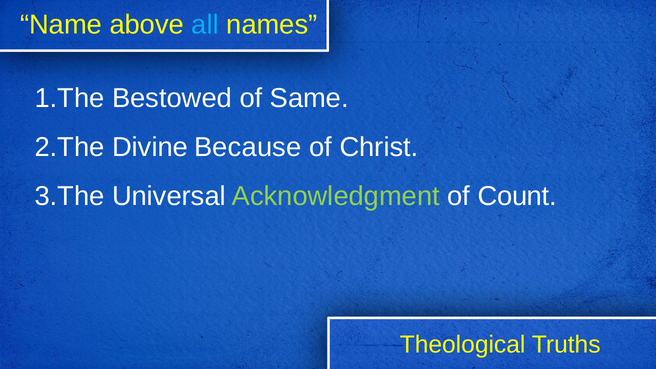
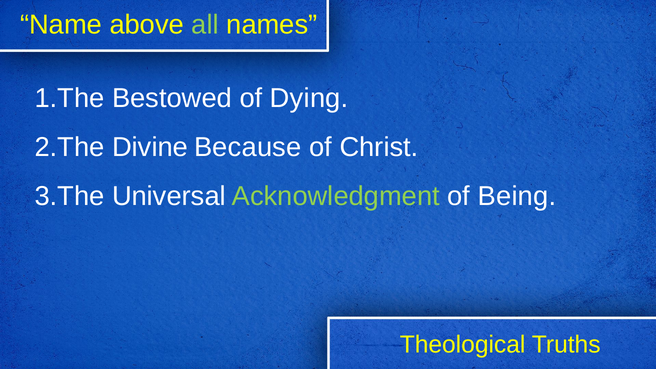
all colour: light blue -> light green (205, 25)
Same: Same -> Dying (309, 98)
Count: Count -> Being (517, 196)
